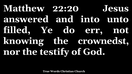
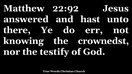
22:20: 22:20 -> 22:92 (66, 8)
into: into -> hast (90, 19)
filled: filled -> there (17, 30)
